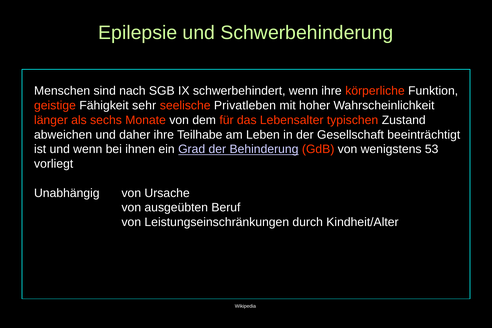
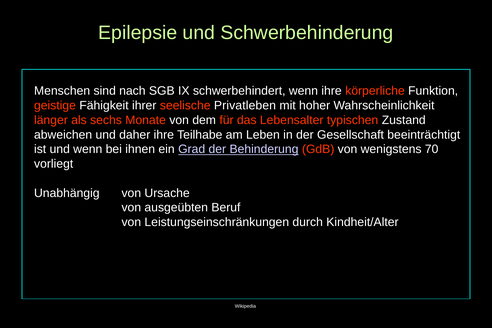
sehr: sehr -> ihrer (144, 106)
53: 53 -> 70 (432, 149)
